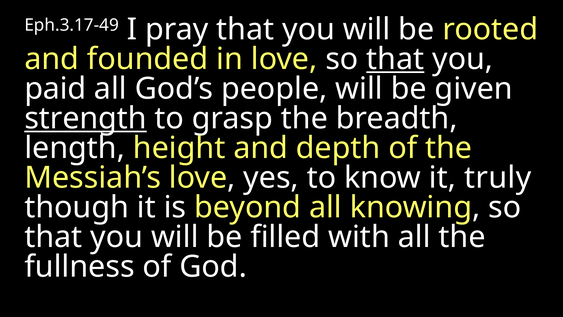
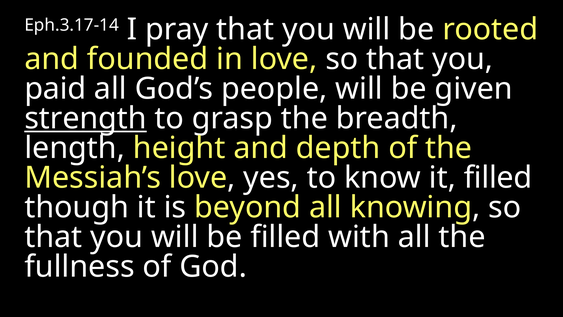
Eph.3.17-49: Eph.3.17-49 -> Eph.3.17-14 (72, 25)
that underline: present -> none (395, 59)
it truly: truly -> filled (498, 178)
